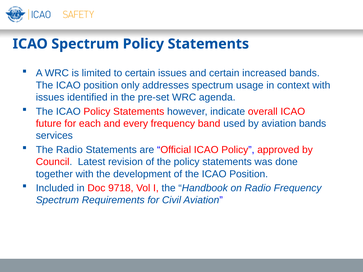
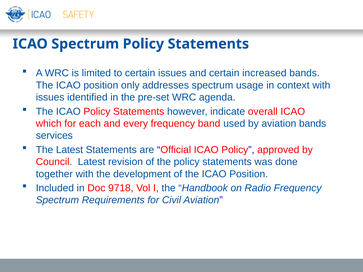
future: future -> which (49, 124)
The Radio: Radio -> Latest (69, 150)
